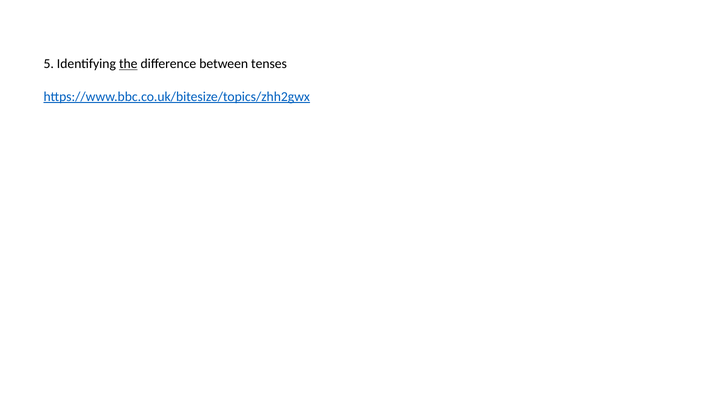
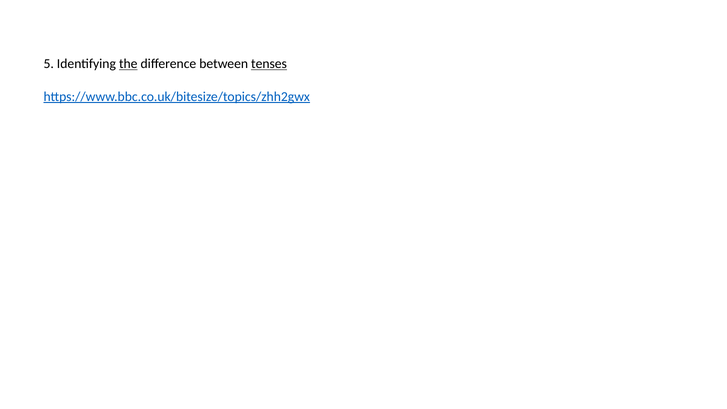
tenses underline: none -> present (269, 64)
